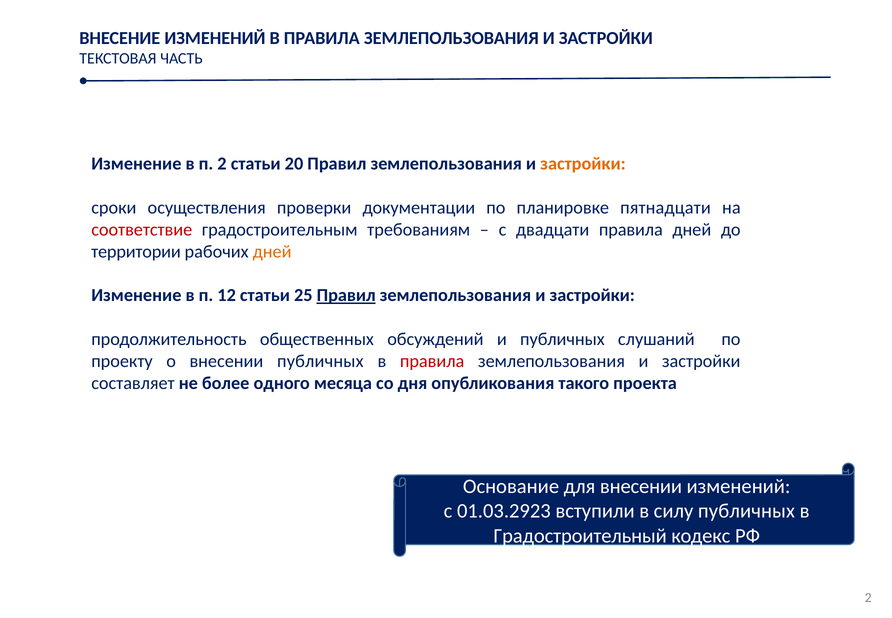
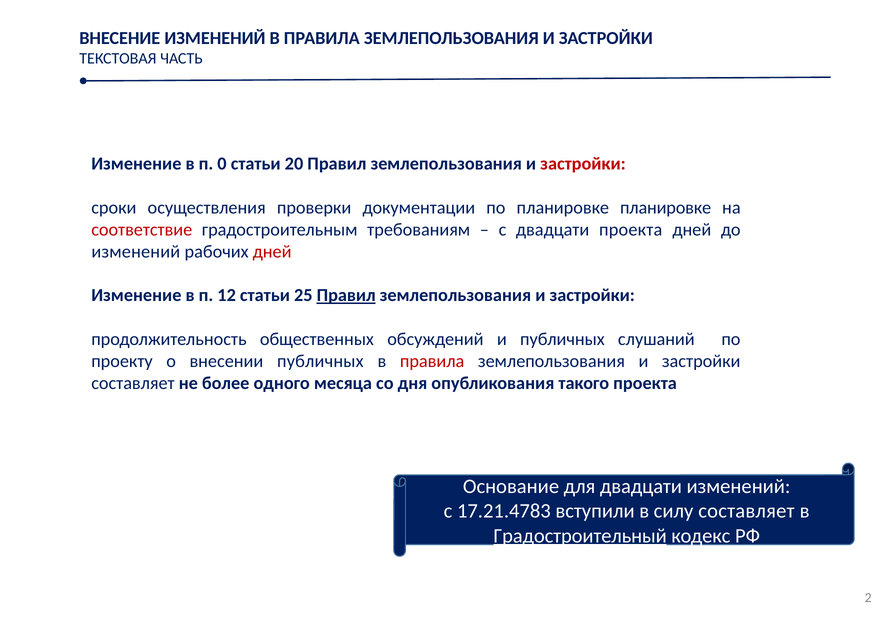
п 2: 2 -> 0 (222, 164)
застройки colour: orange -> red (583, 164)
планировке пятнадцати: пятнадцати -> планировке (666, 207)
двадцати правила: правила -> проекта (631, 229)
территории: территории -> изменений (136, 251)
дней colour: orange -> red (272, 251)
для внесении: внесении -> двадцати (641, 486)
01.03.2923: 01.03.2923 -> 17.21.4783 (504, 511)
силу публичных: публичных -> составляет (746, 511)
Градостроительный underline: none -> present (580, 535)
